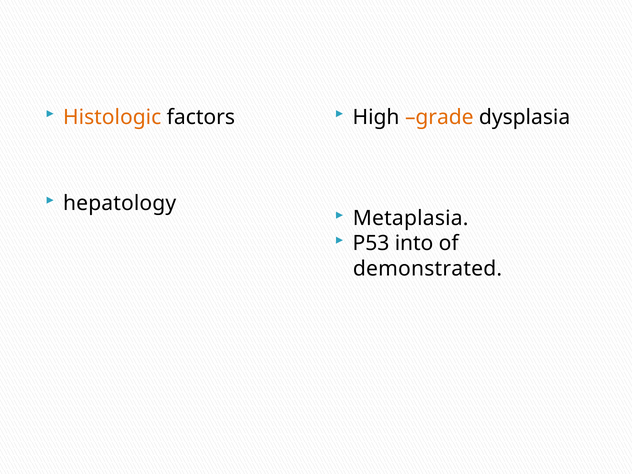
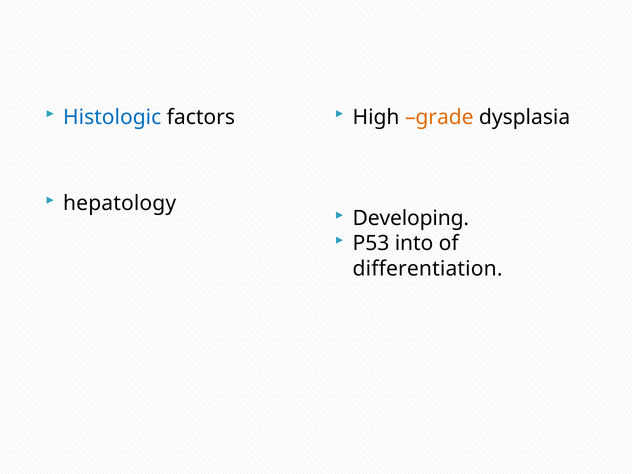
Histologic colour: orange -> blue (112, 117)
Metaplasia: Metaplasia -> Developing (411, 218)
demonstrated: demonstrated -> differentiation (428, 269)
